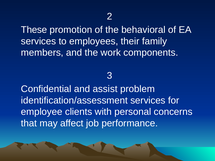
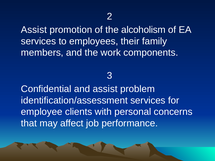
These: These -> Assist (34, 30)
behavioral: behavioral -> alcoholism (143, 30)
